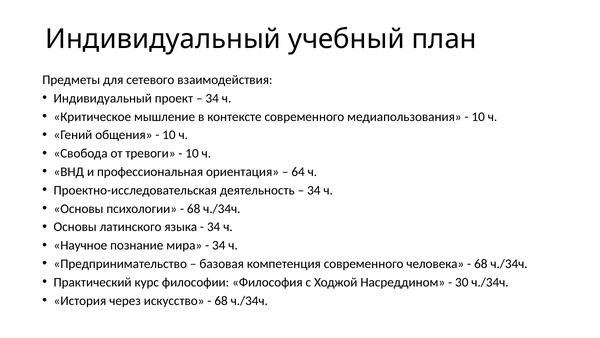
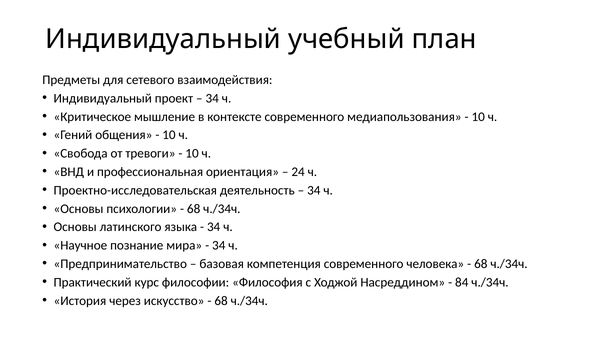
64: 64 -> 24 (298, 172)
30: 30 -> 84 (462, 282)
